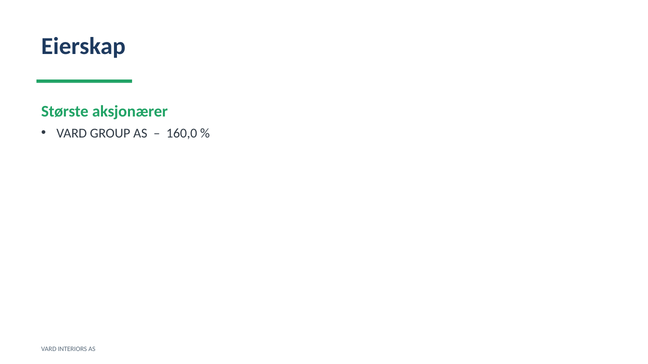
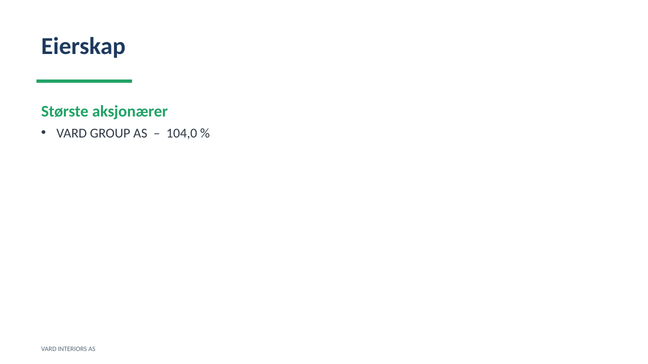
160,0: 160,0 -> 104,0 (182, 133)
